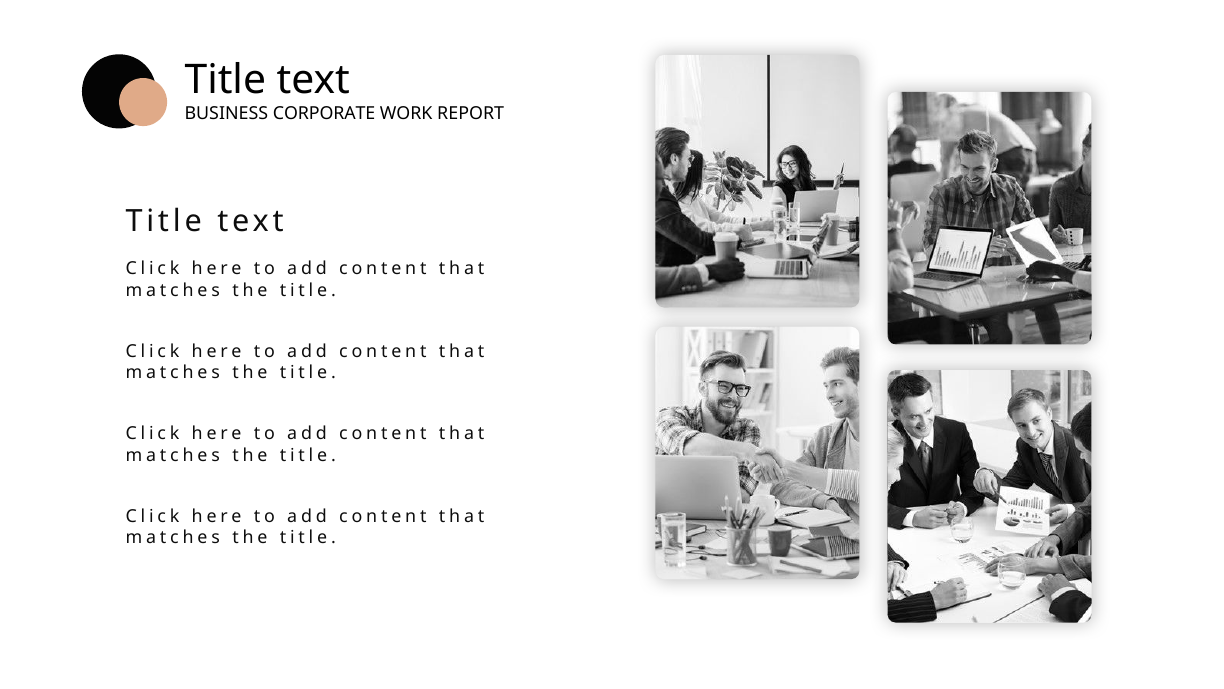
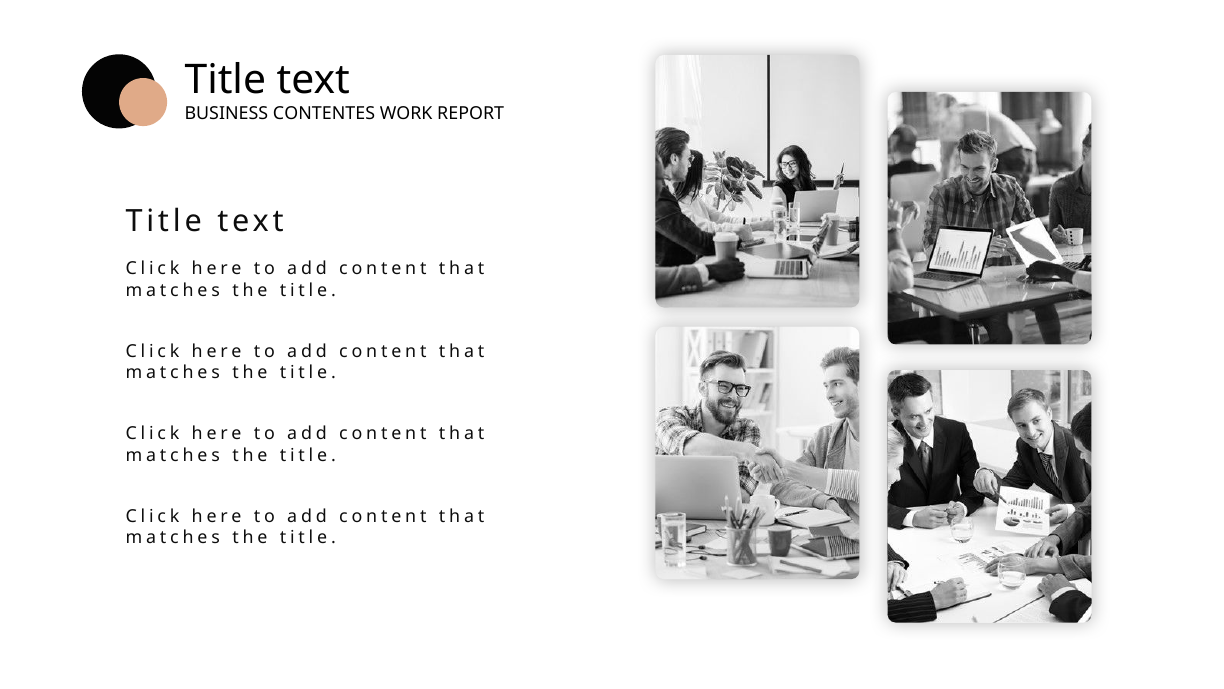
CORPORATE: CORPORATE -> CONTENTES (324, 114)
